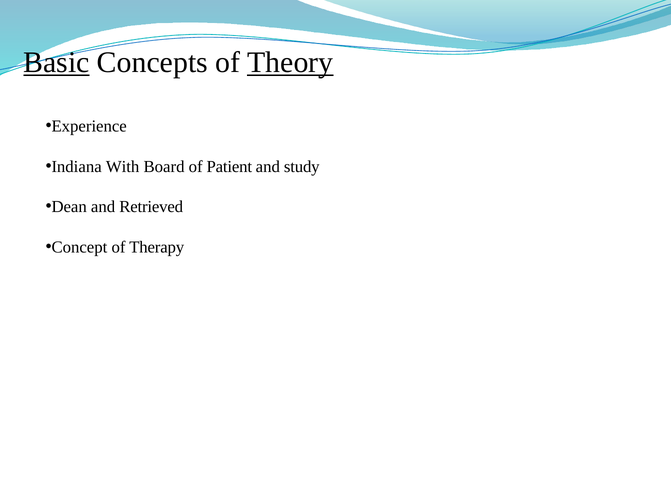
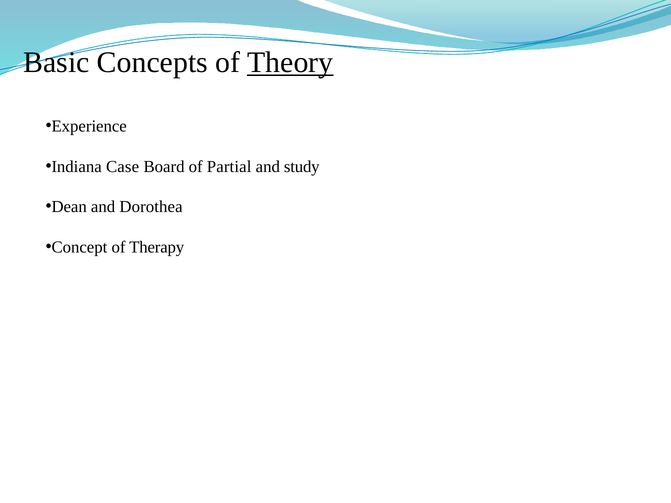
Basic underline: present -> none (56, 62)
With: With -> Case (123, 167)
Patient: Patient -> Partial (229, 167)
Retrieved: Retrieved -> Dorothea (151, 207)
